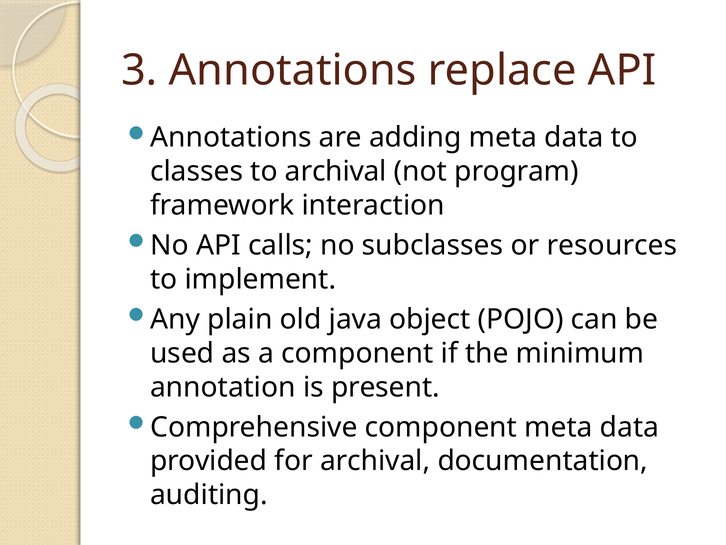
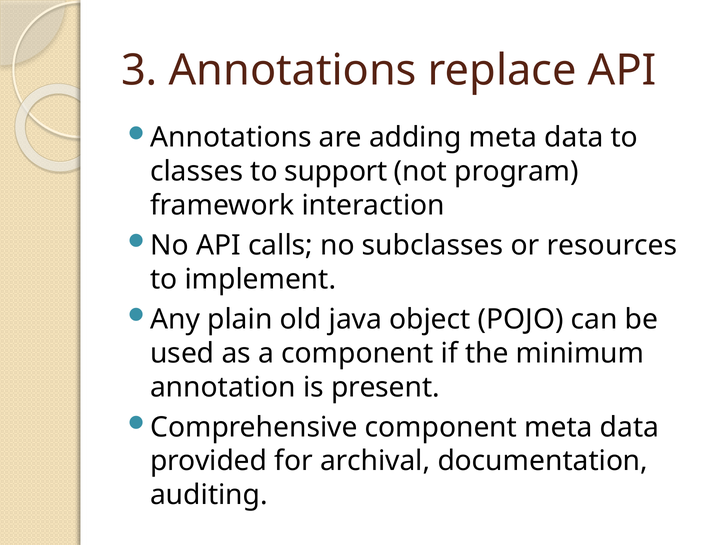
to archival: archival -> support (336, 171)
